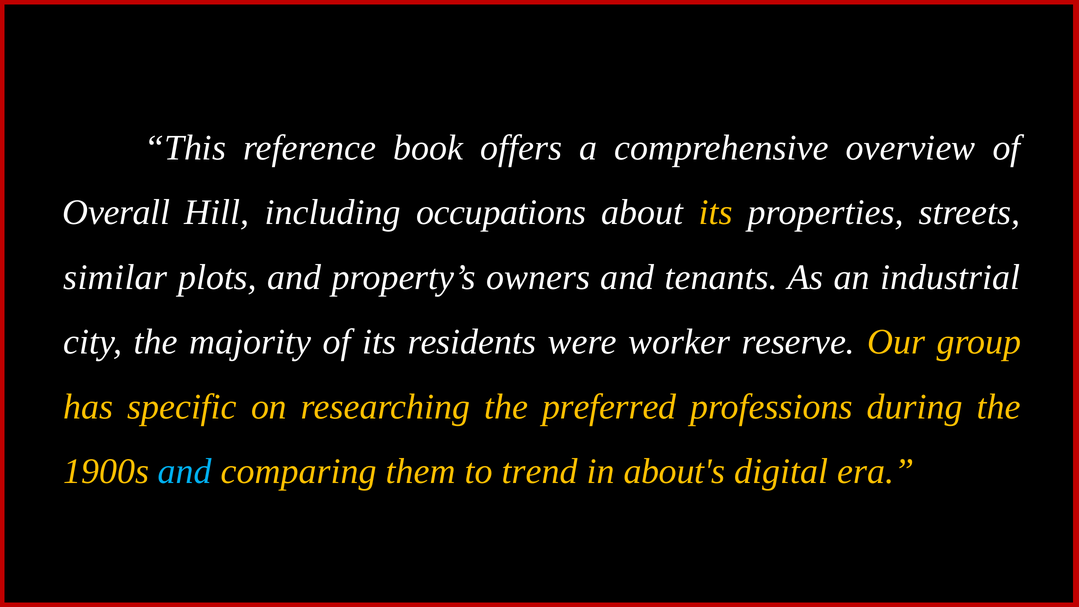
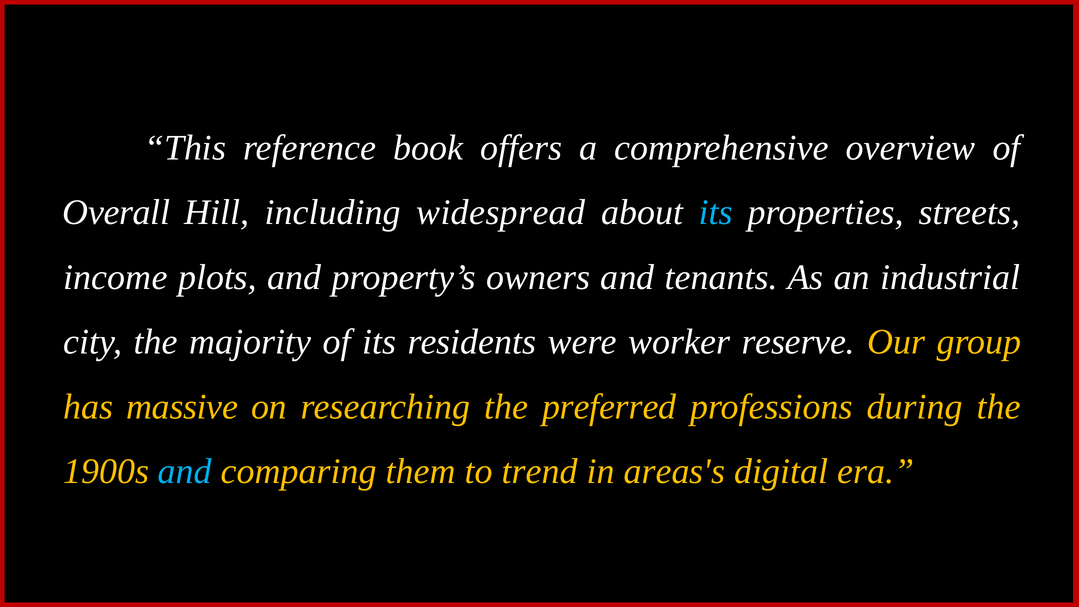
occupations: occupations -> widespread (501, 213)
its colour: yellow -> light blue (716, 213)
similar: similar -> income (115, 277)
specific: specific -> massive (182, 407)
about's: about's -> areas's (674, 472)
